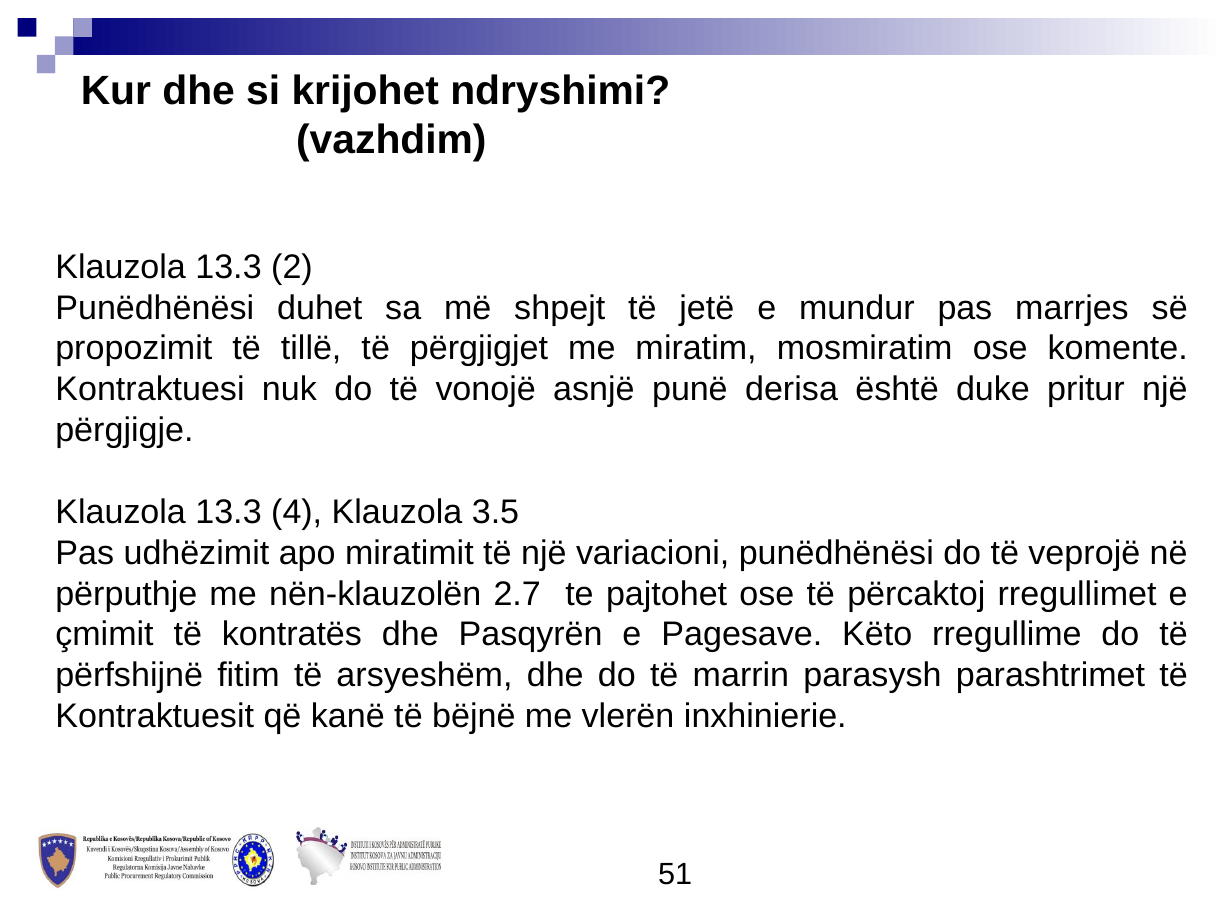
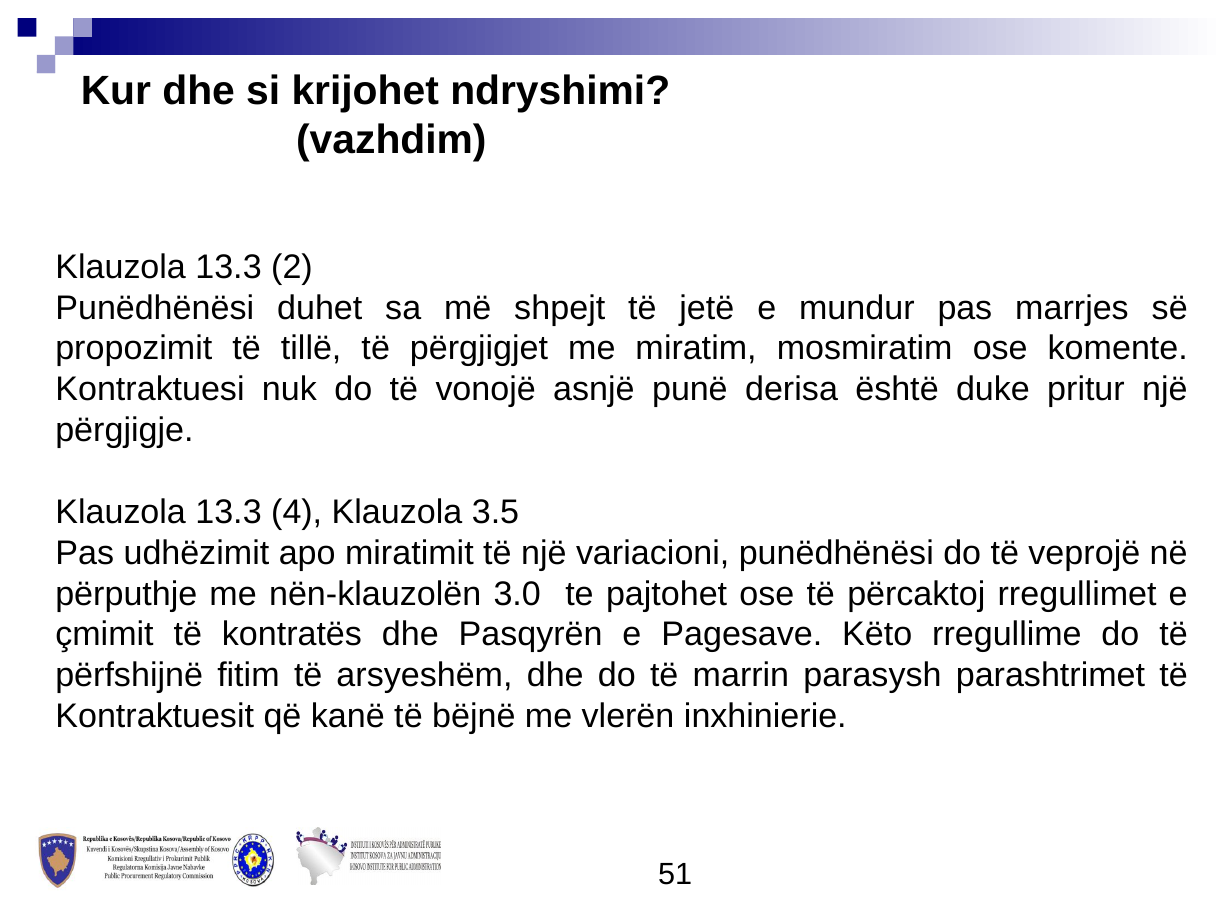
2.7: 2.7 -> 3.0 (517, 594)
